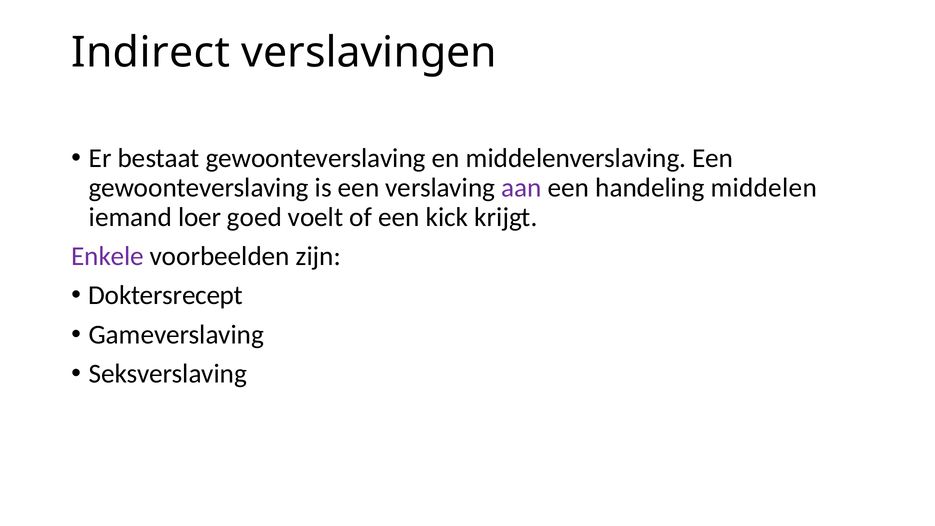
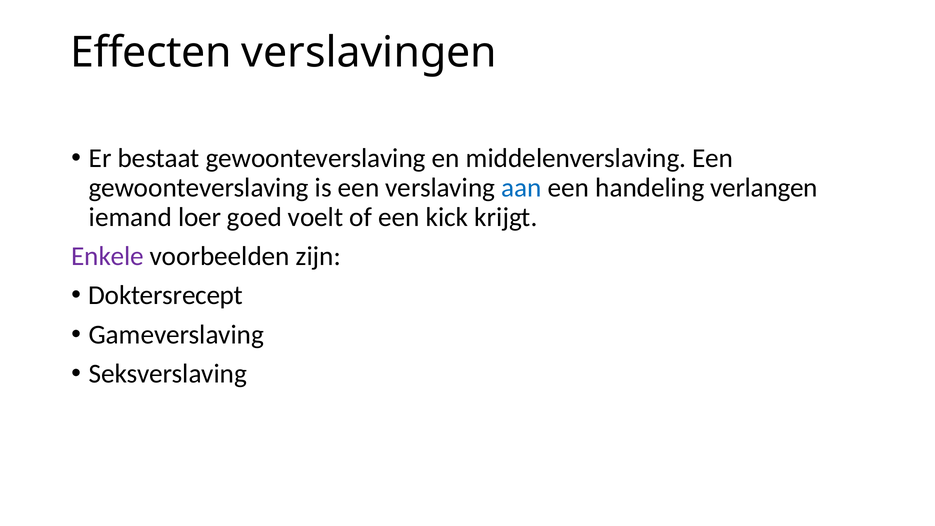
Indirect: Indirect -> Effecten (151, 53)
aan colour: purple -> blue (521, 188)
middelen: middelen -> verlangen (764, 188)
